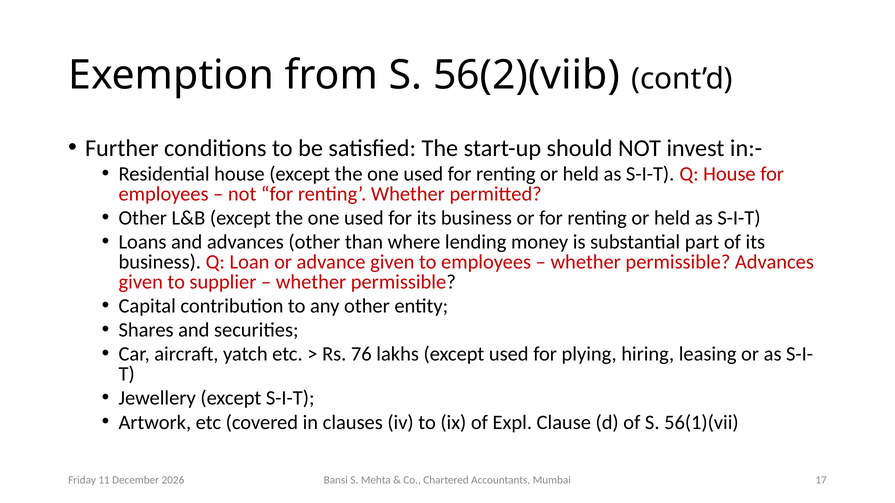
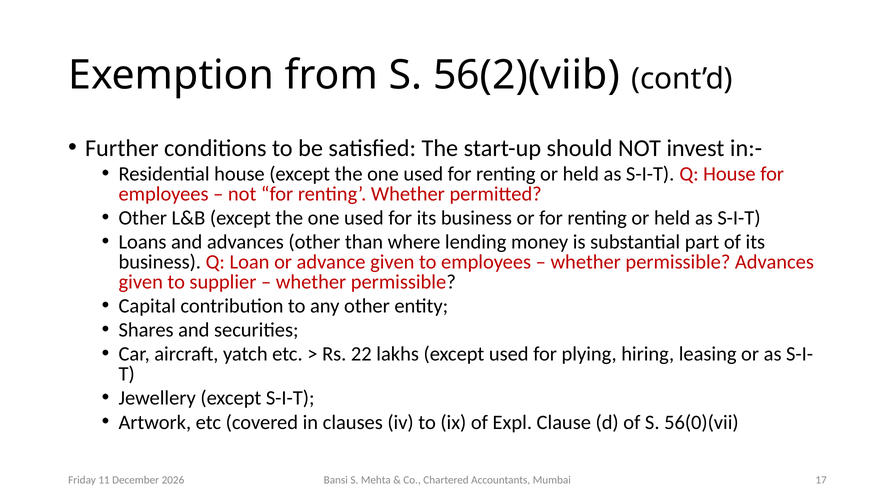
76: 76 -> 22 (361, 355)
56(1)(vii: 56(1)(vii -> 56(0)(vii (701, 423)
